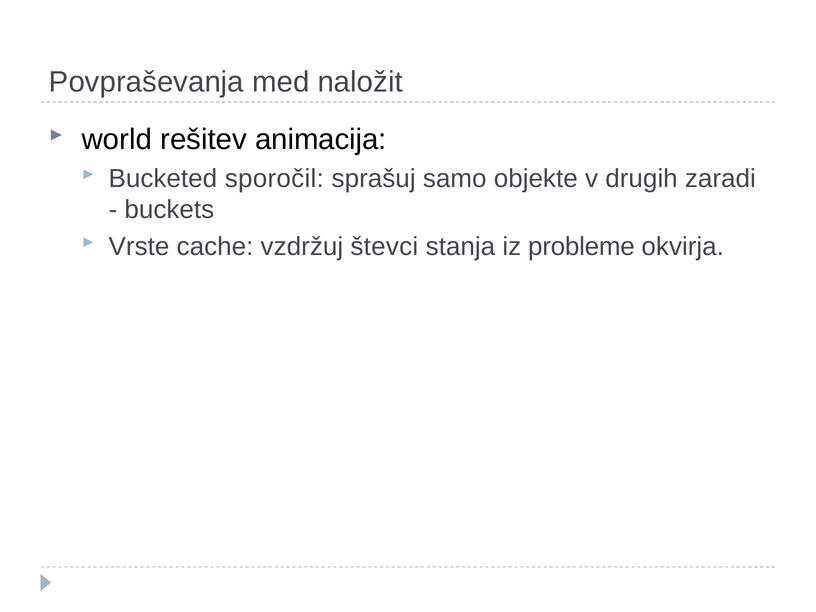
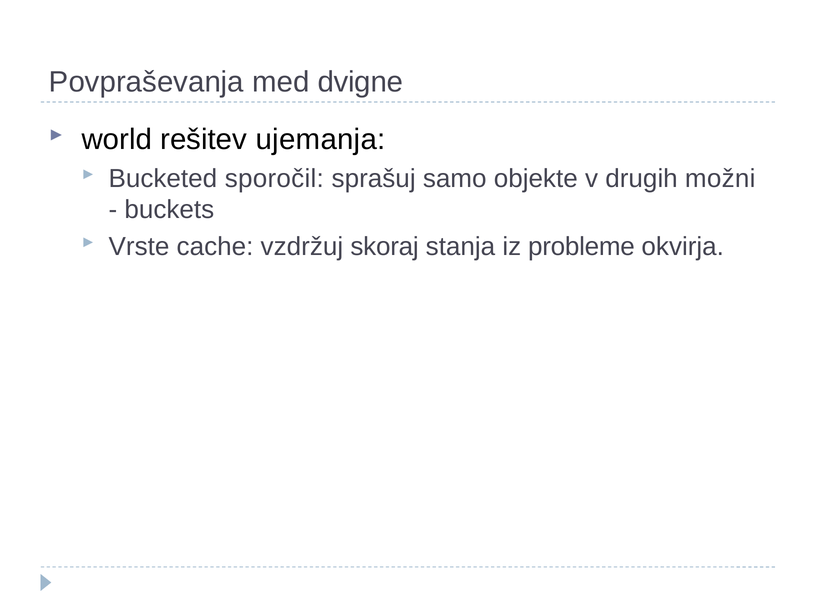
naložit: naložit -> dvigne (360, 82)
animacija: animacija -> ujemanja (321, 140)
zaradi: zaradi -> možni (720, 178)
števci: števci -> skoraj (385, 247)
